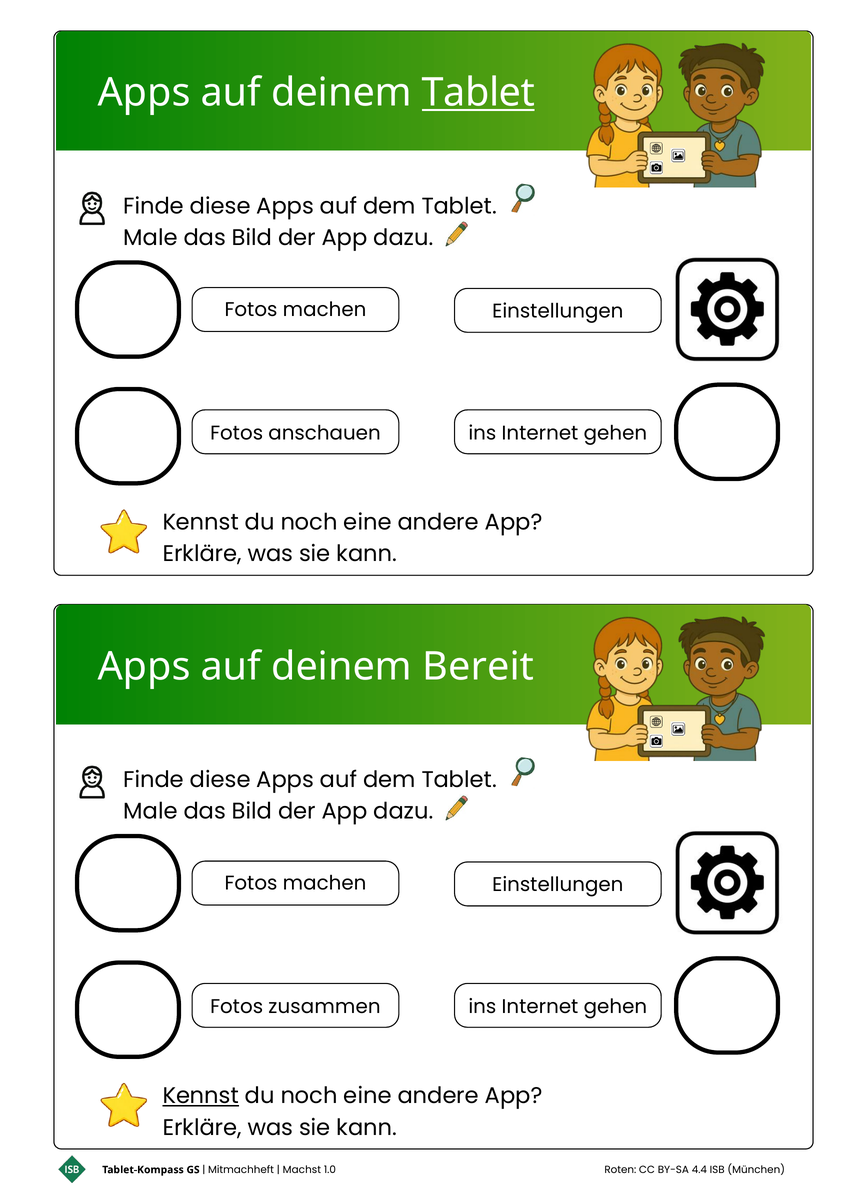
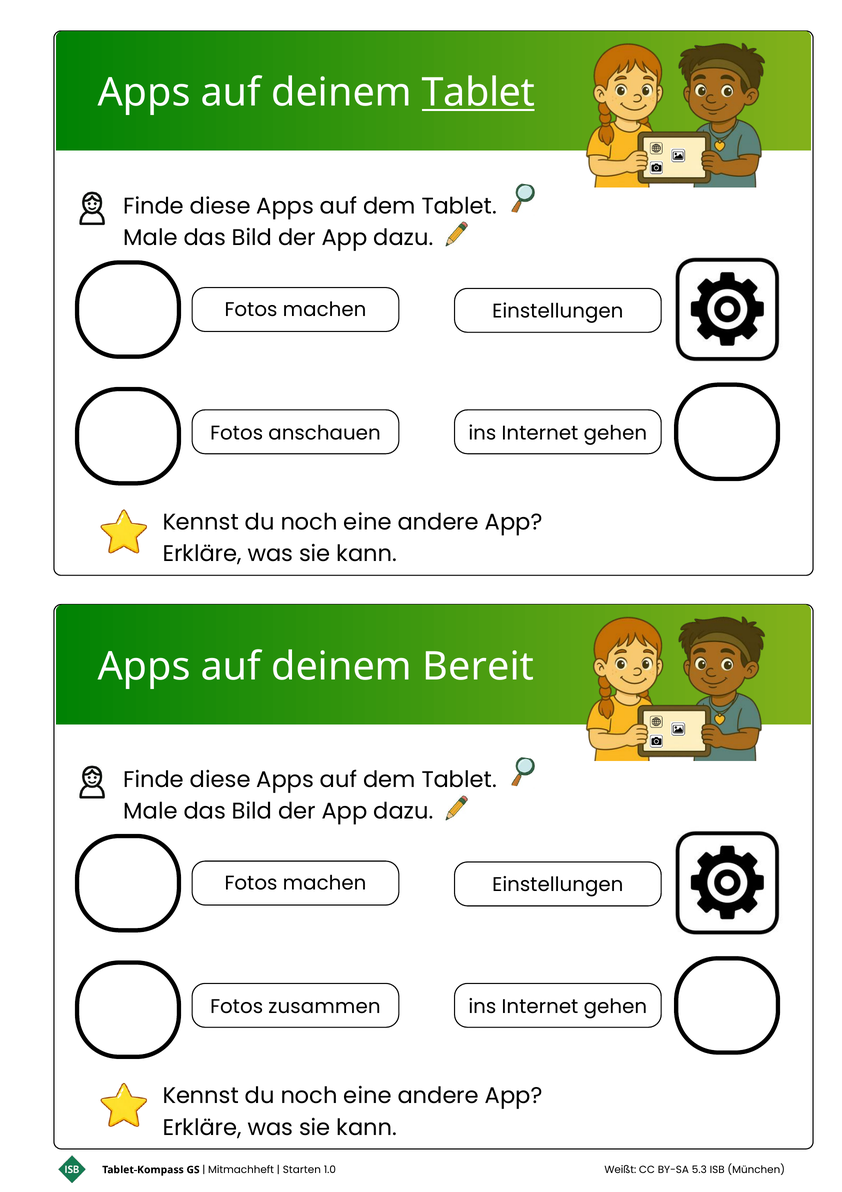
Kennst underline: present -> none (201, 1095)
Machst: Machst -> Starten (302, 1169)
Roten: Roten -> Weißt (620, 1169)
4.4: 4.4 -> 5.3 (699, 1169)
